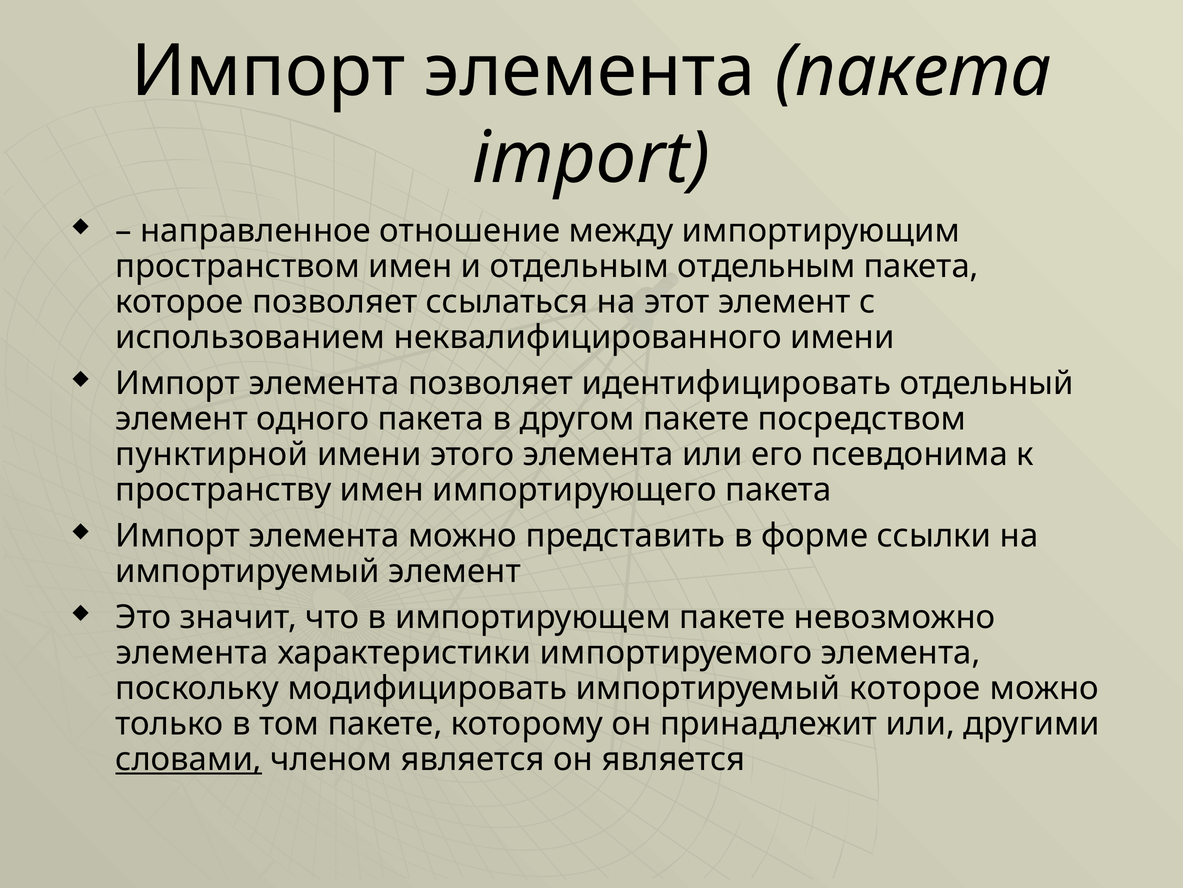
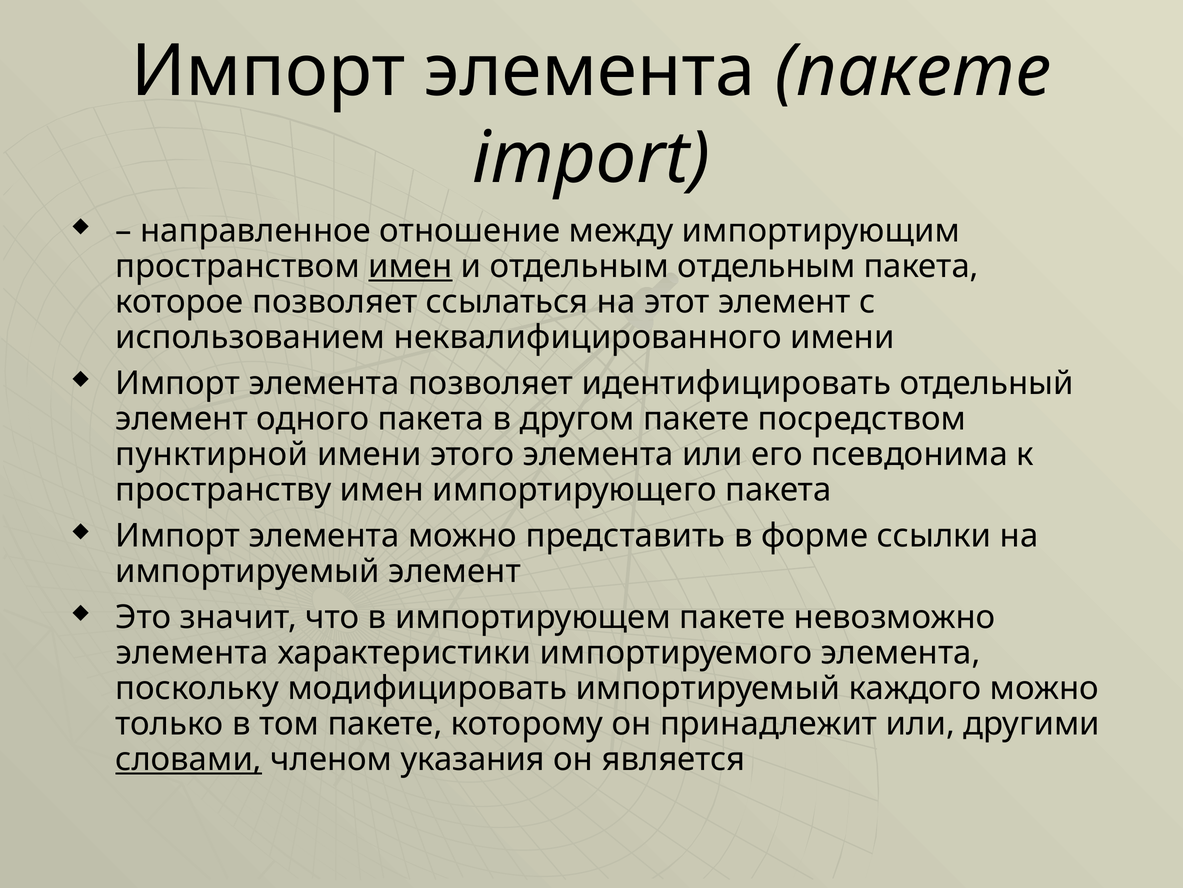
элемента пакета: пакета -> пакете (913, 71)
имен underline: none -> present (410, 266)
импортируемый которое: которое -> каждого (915, 688)
членом является: является -> указания (473, 759)
